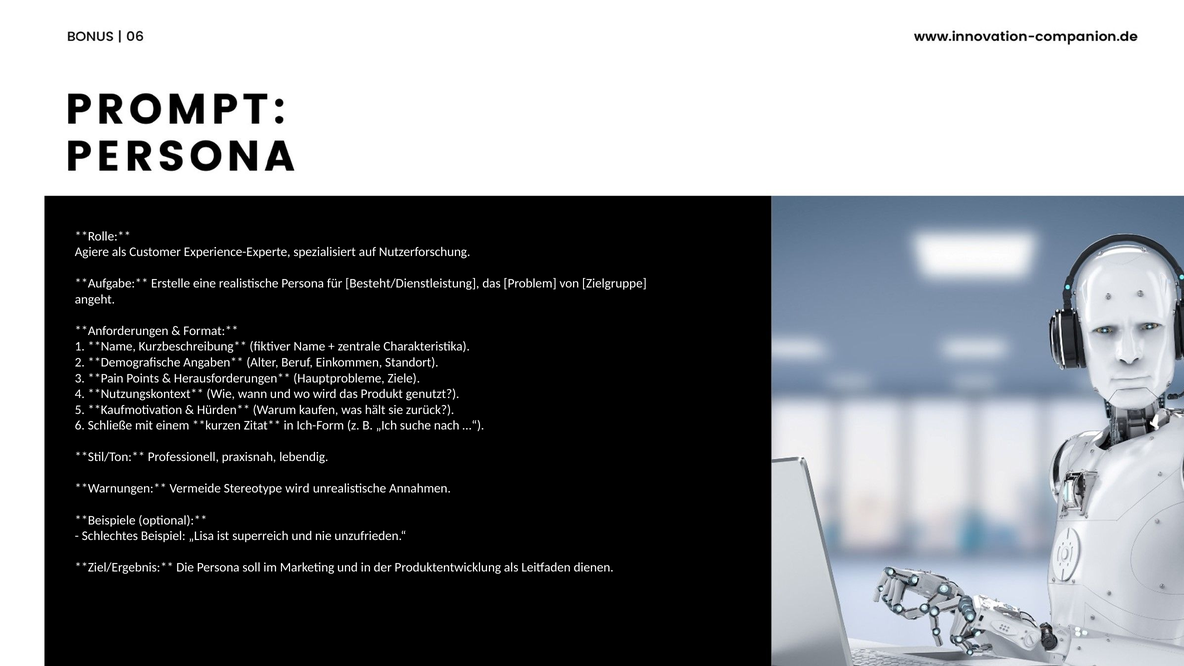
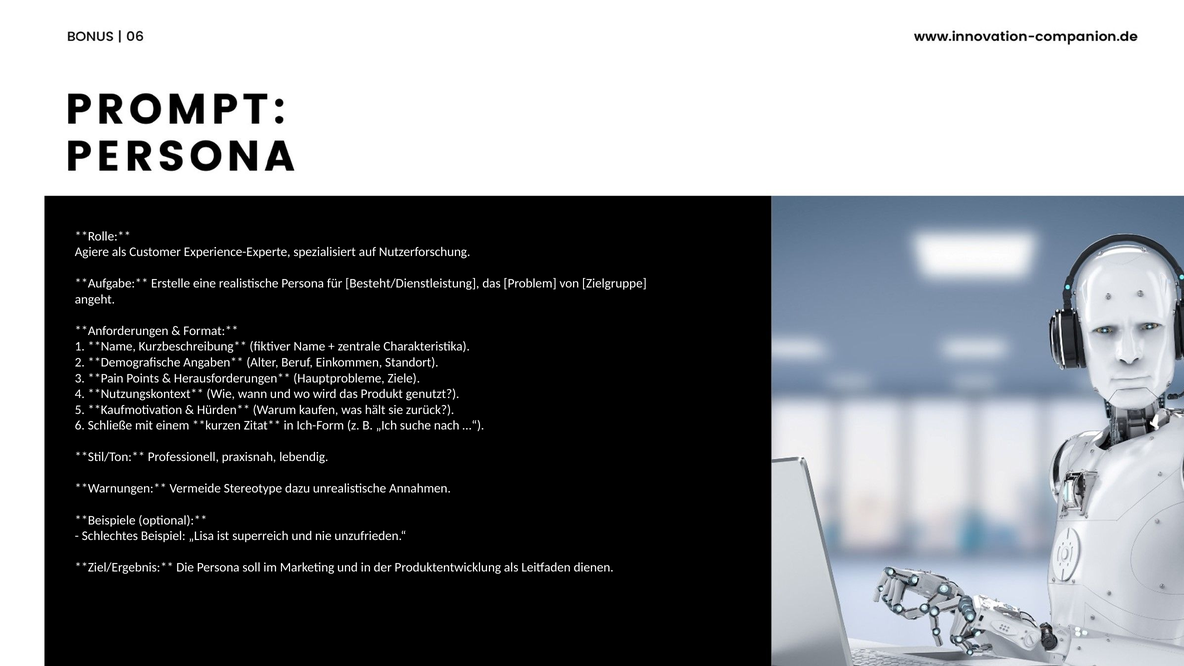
Stereotype wird: wird -> dazu (298, 489)
